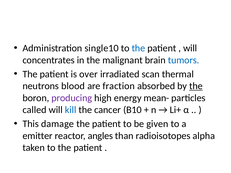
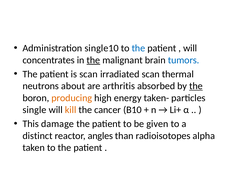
the underline: none -> present (93, 60)
is over: over -> scan (89, 74)
blood: blood -> about (73, 86)
fraction: fraction -> arthritis (119, 86)
producing colour: purple -> orange (72, 98)
mean-: mean- -> taken- (156, 98)
called: called -> single (34, 110)
kill colour: blue -> orange (71, 110)
emitter: emitter -> distinct (38, 136)
